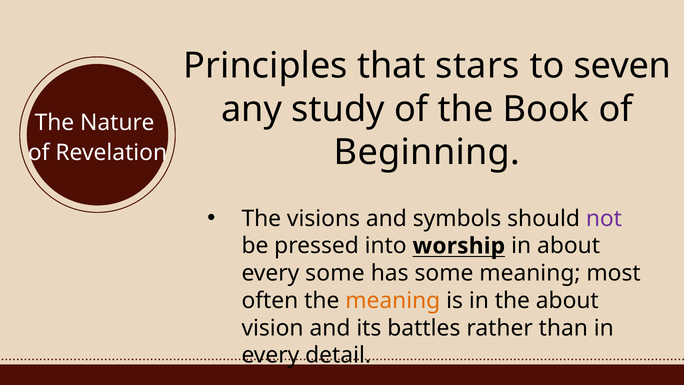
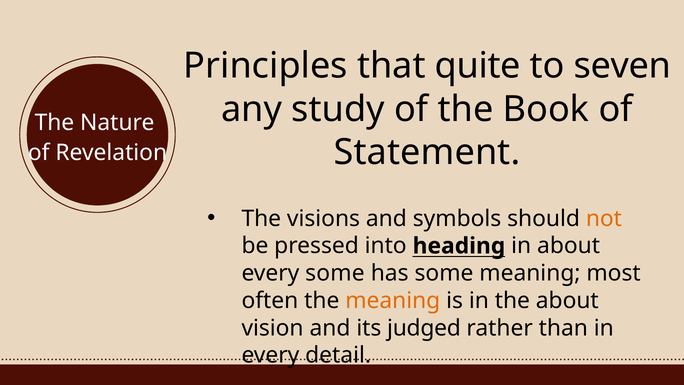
stars: stars -> quite (478, 66)
Beginning: Beginning -> Statement (427, 152)
not colour: purple -> orange (604, 218)
worship: worship -> heading (459, 246)
battles: battles -> judged (424, 328)
